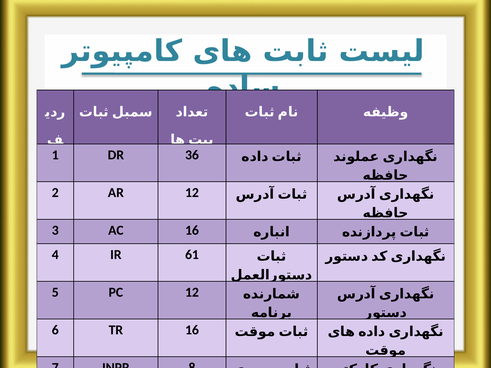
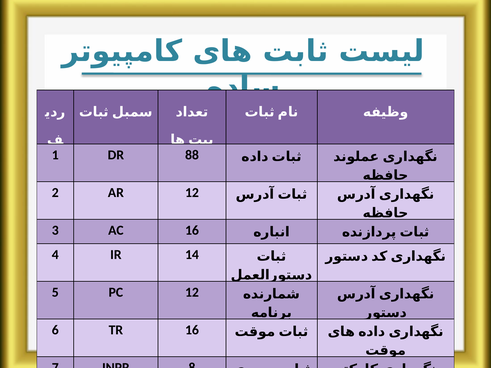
36: 36 -> 88 (192, 155)
61: 61 -> 14 (192, 255)
